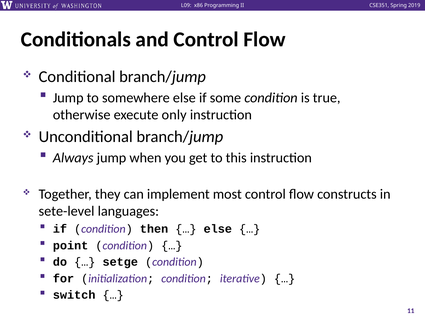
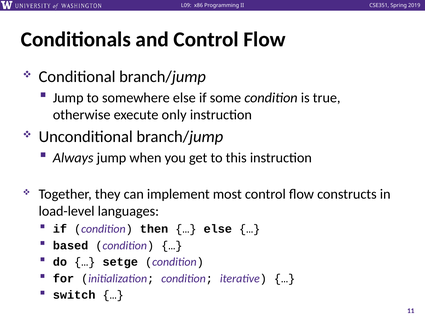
sete-level: sete-level -> load-level (67, 211)
point: point -> based (71, 245)
